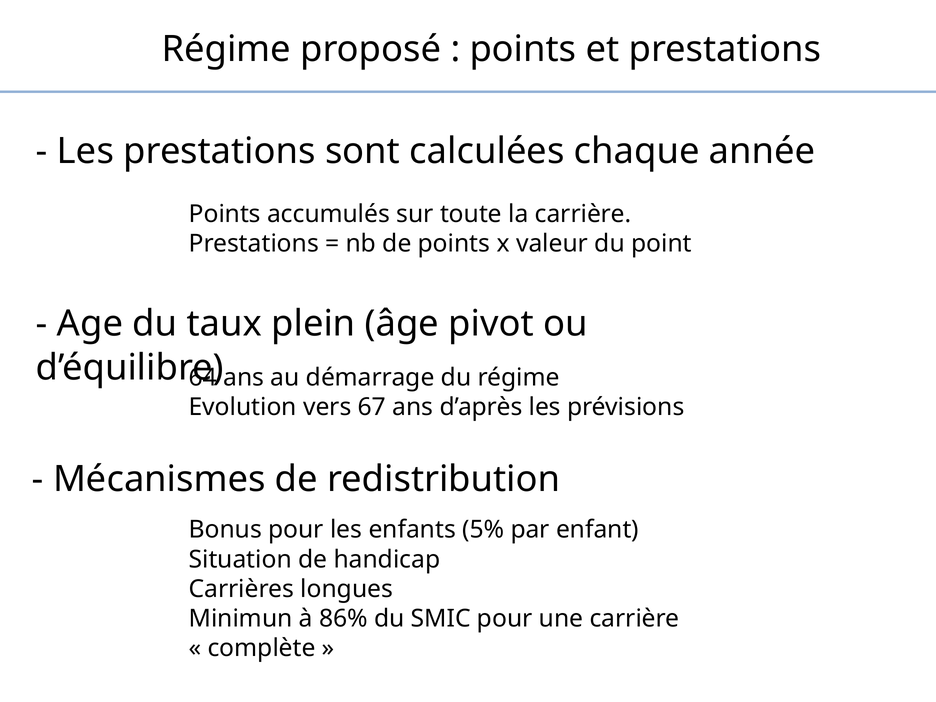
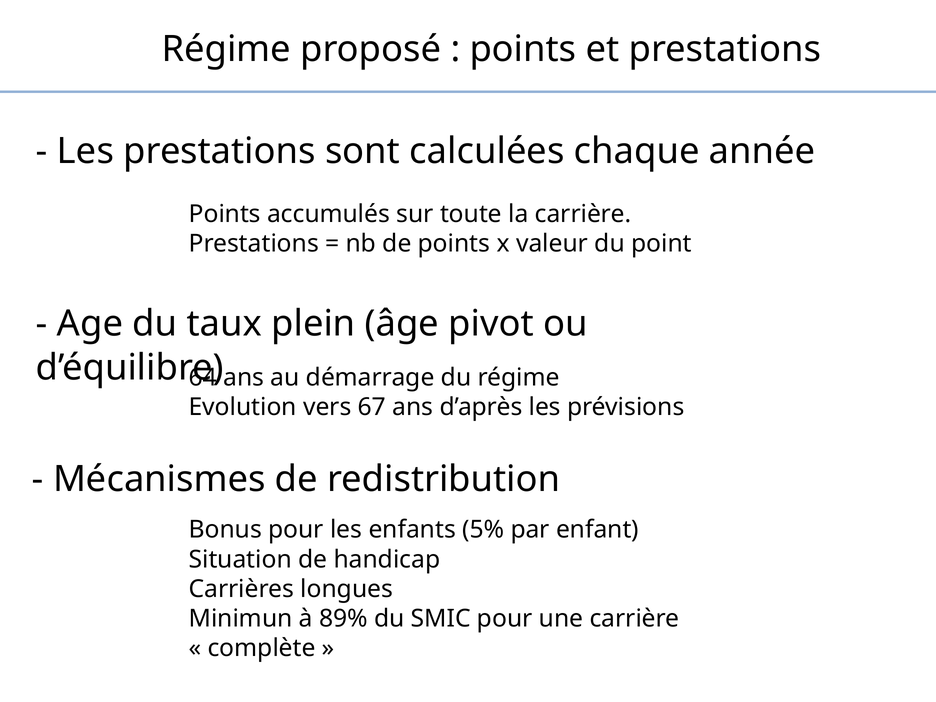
86%: 86% -> 89% (343, 619)
